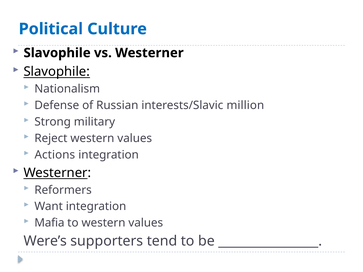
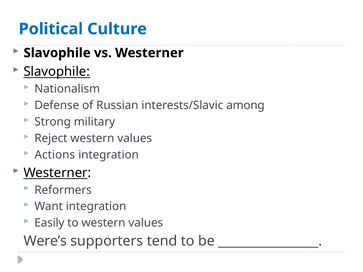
million: million -> among (245, 105)
Mafia: Mafia -> Easily (49, 223)
